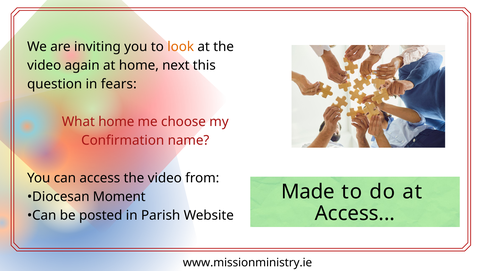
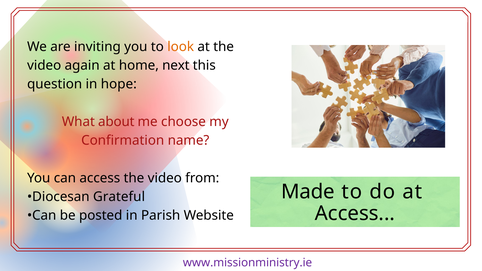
fears: fears -> hope (119, 84)
What home: home -> about (116, 122)
Moment: Moment -> Grateful (119, 197)
www.missionministry.ie colour: black -> purple (247, 263)
